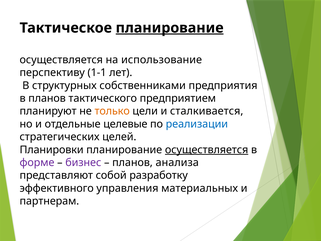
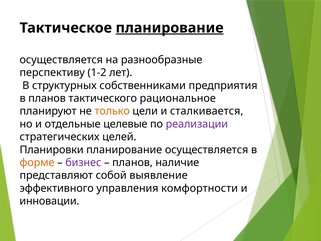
использование: использование -> разнообразные (162, 60)
1-1: 1-1 -> 1-2 (97, 73)
предприятием: предприятием -> рациональное (178, 98)
реализации colour: blue -> purple (197, 124)
осуществляется underline: present -> none (207, 150)
форме colour: purple -> orange (37, 162)
анализа: анализа -> наличие (177, 162)
разработку: разработку -> выявление (159, 175)
материальных: материальных -> комфортности (200, 188)
партнерам: партнерам -> инновации (49, 201)
